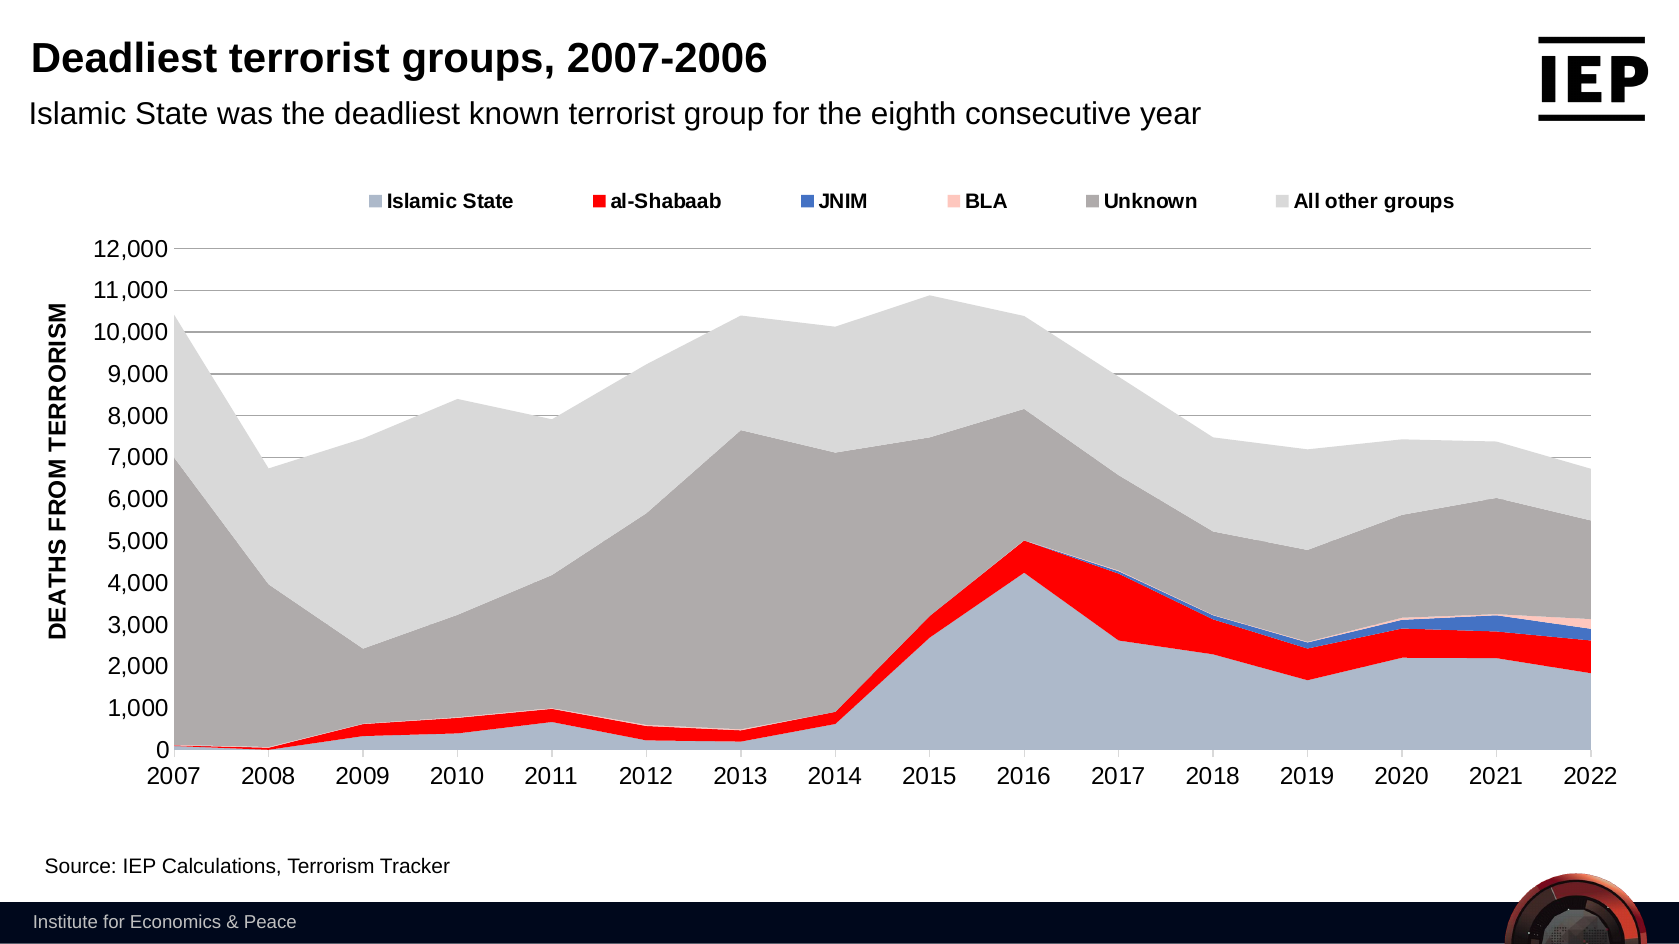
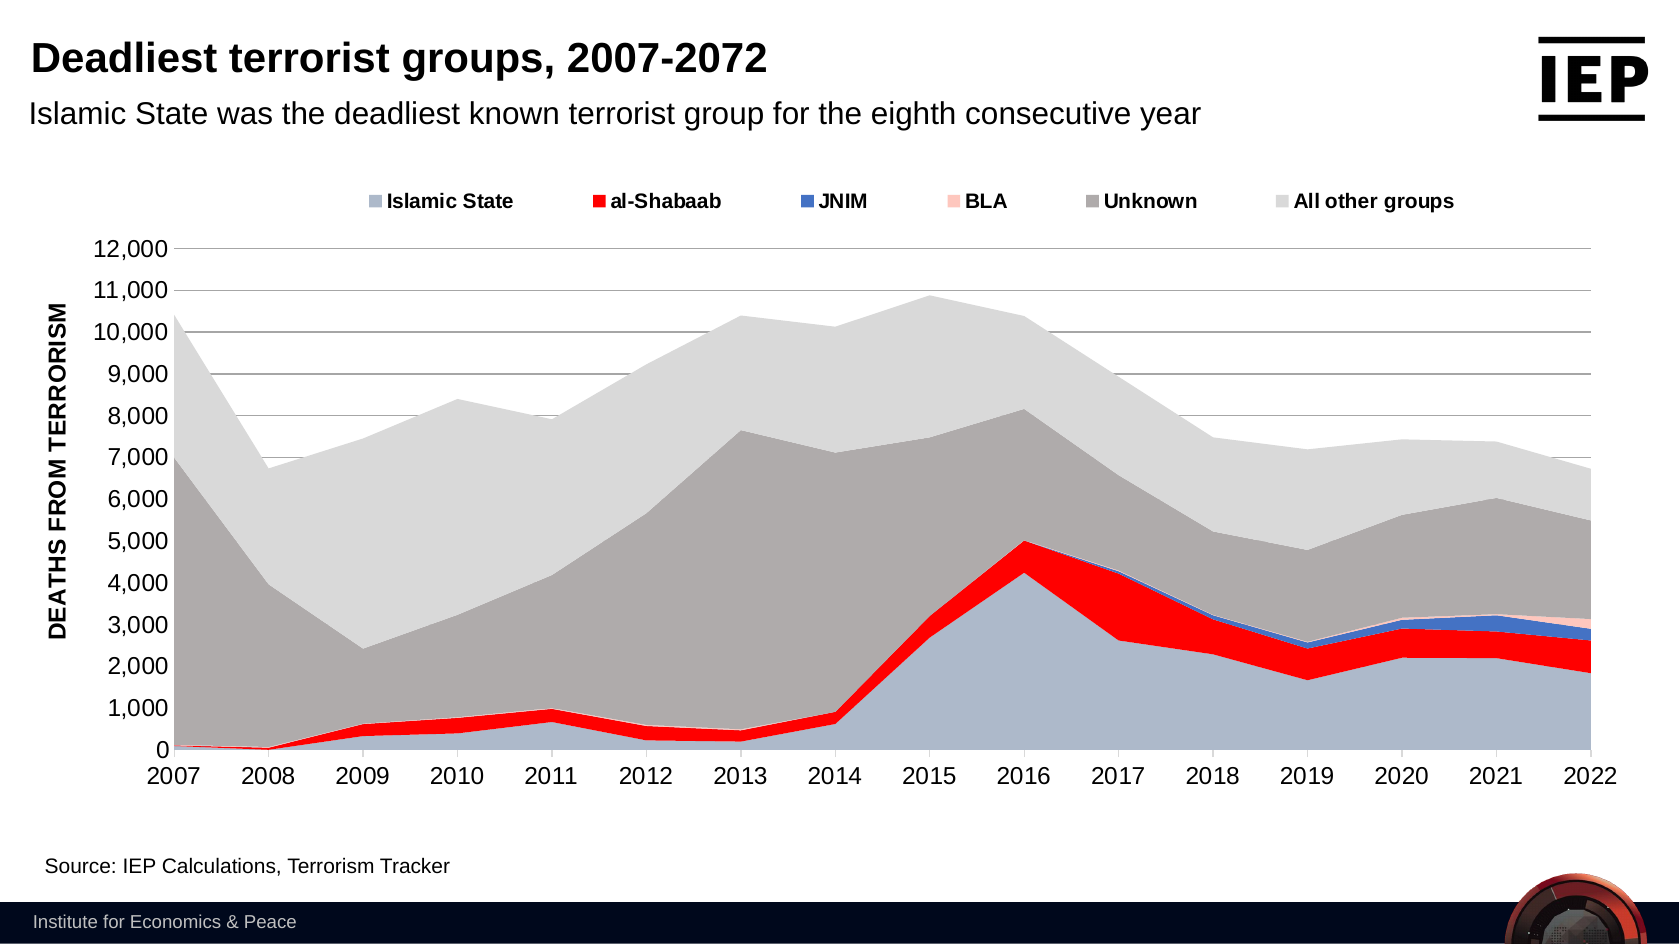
2007-2006: 2007-2006 -> 2007-2072 (667, 59)
